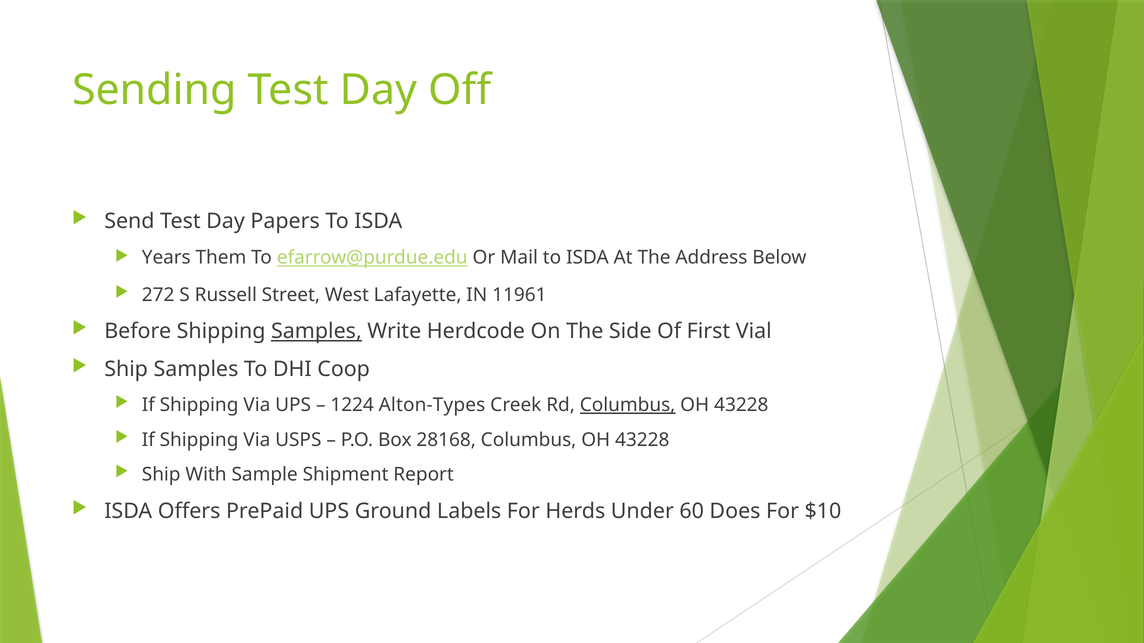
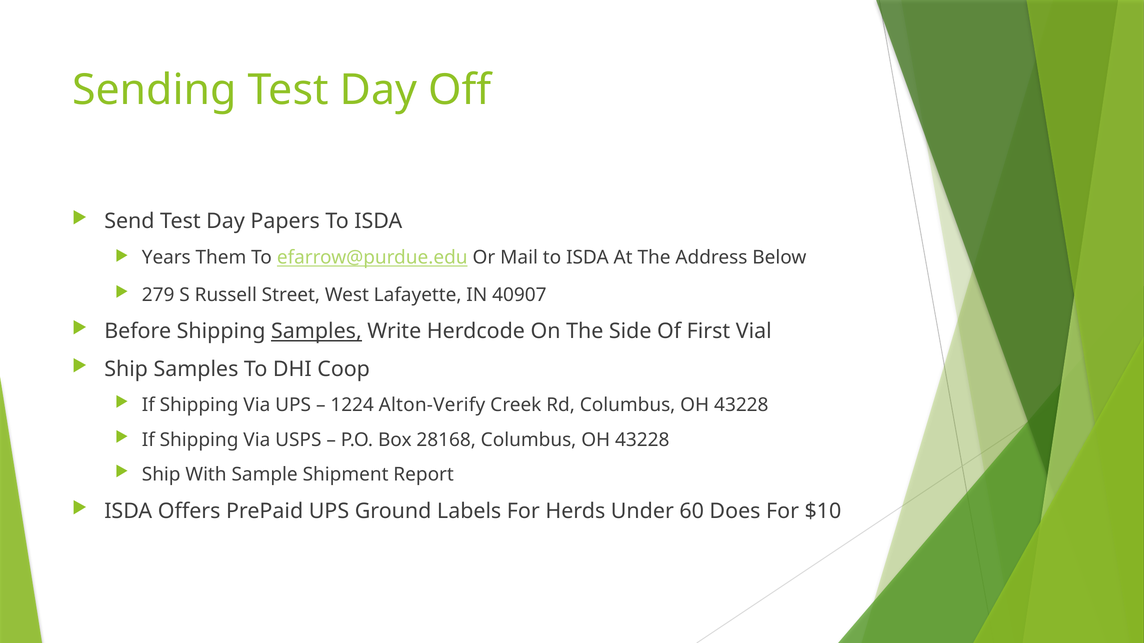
272: 272 -> 279 (158, 295)
11961: 11961 -> 40907 (519, 295)
Alton-Types: Alton-Types -> Alton-Verify (432, 405)
Columbus underline: present -> none (628, 405)
